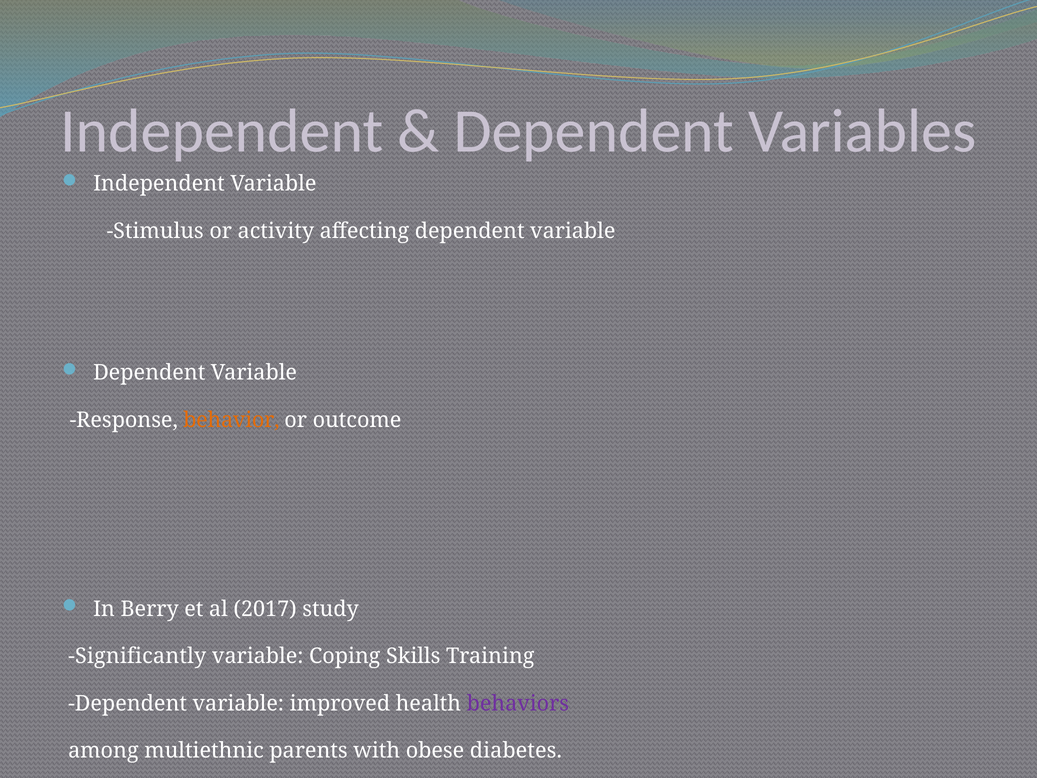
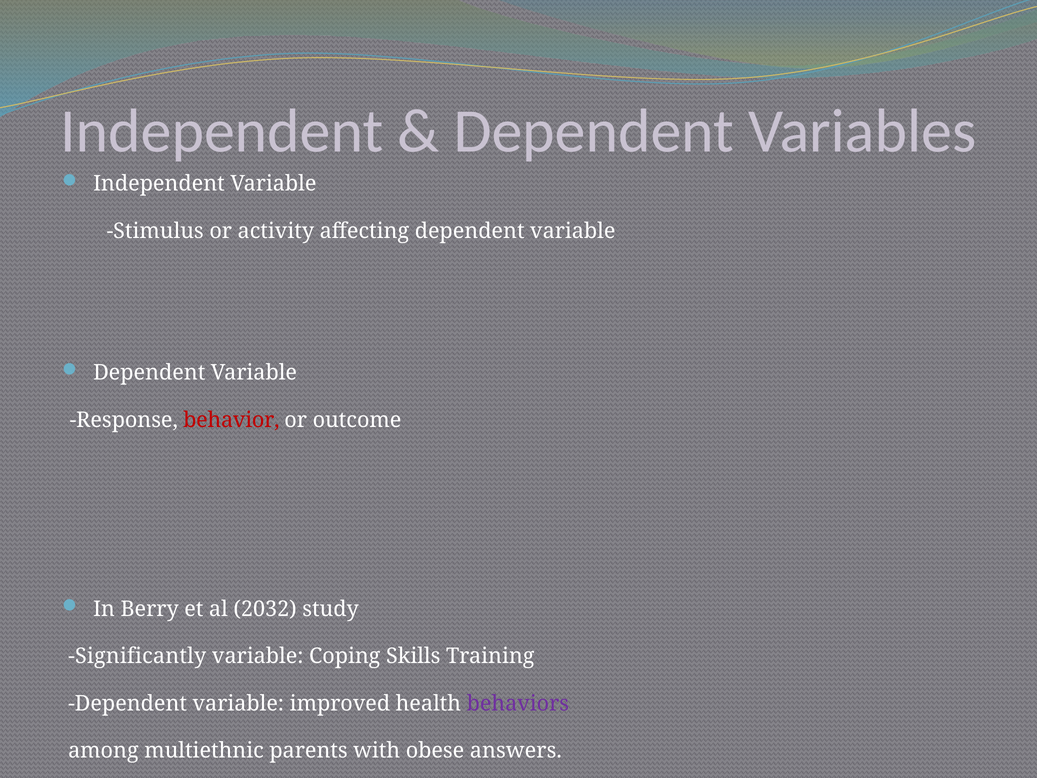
behavior colour: orange -> red (231, 420)
2017: 2017 -> 2032 (265, 609)
diabetes: diabetes -> answers (516, 751)
